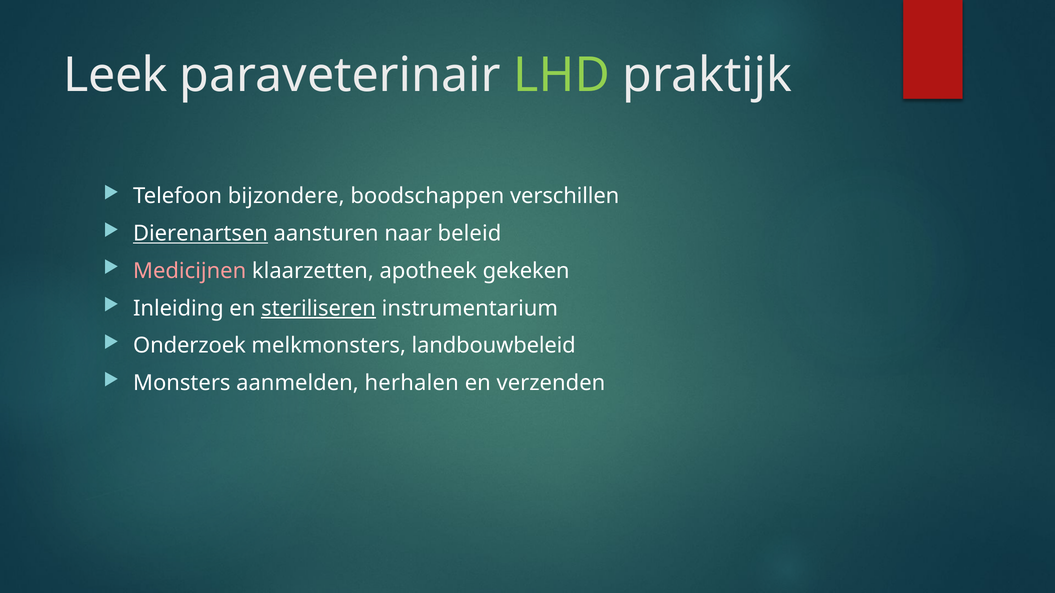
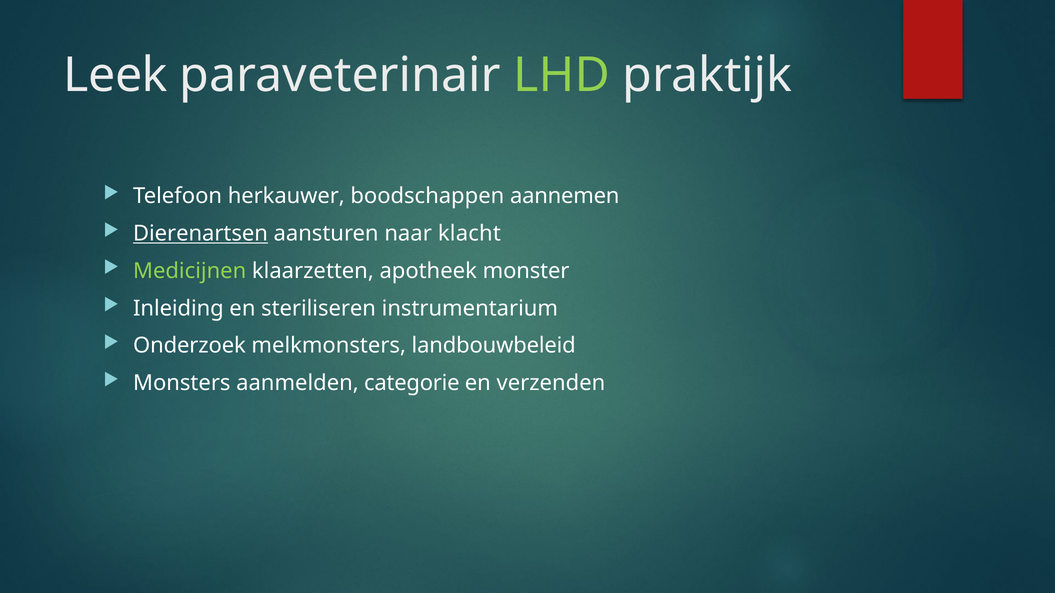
bijzondere: bijzondere -> herkauwer (286, 196)
verschillen: verschillen -> aannemen (565, 196)
beleid: beleid -> klacht (469, 234)
Medicijnen colour: pink -> light green (190, 271)
gekeken: gekeken -> monster (526, 271)
steriliseren underline: present -> none (319, 308)
herhalen: herhalen -> categorie (412, 383)
